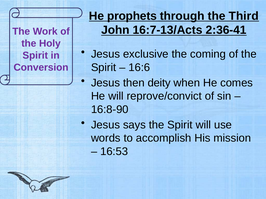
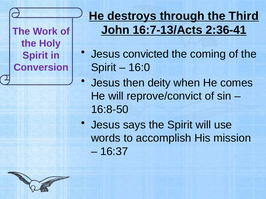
prophets: prophets -> destroys (132, 16)
exclusive: exclusive -> convicted (146, 54)
16:6: 16:6 -> 16:0 (139, 68)
16:8-90: 16:8-90 -> 16:8-50 (110, 110)
16:53: 16:53 -> 16:37 (114, 152)
